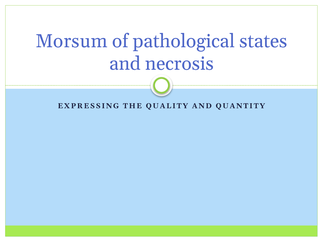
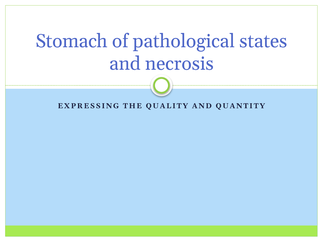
Morsum: Morsum -> Stomach (72, 41)
